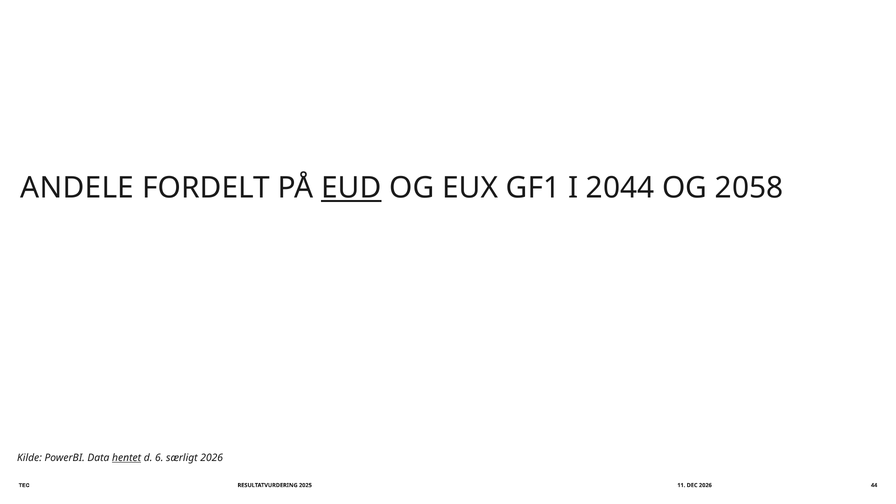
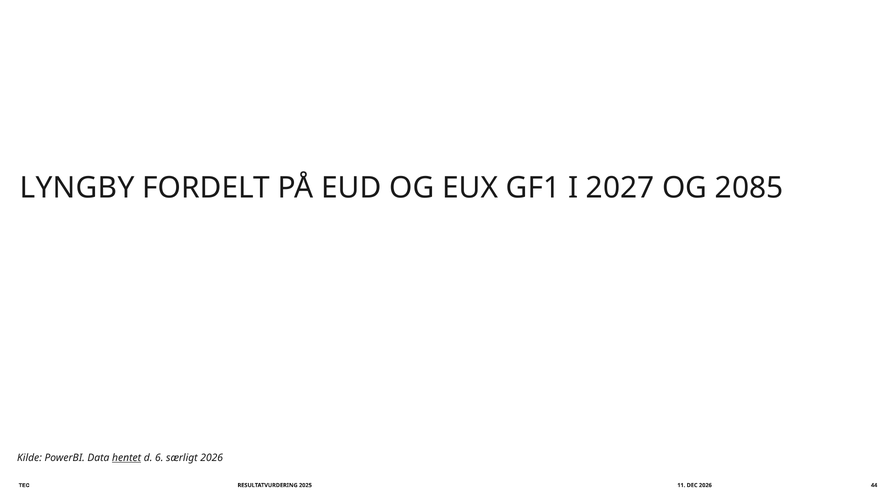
ANDELE: ANDELE -> LYNGBY (77, 188)
EUD underline: present -> none (351, 188)
2044: 2044 -> 2027 (620, 188)
2058: 2058 -> 2085 (749, 188)
